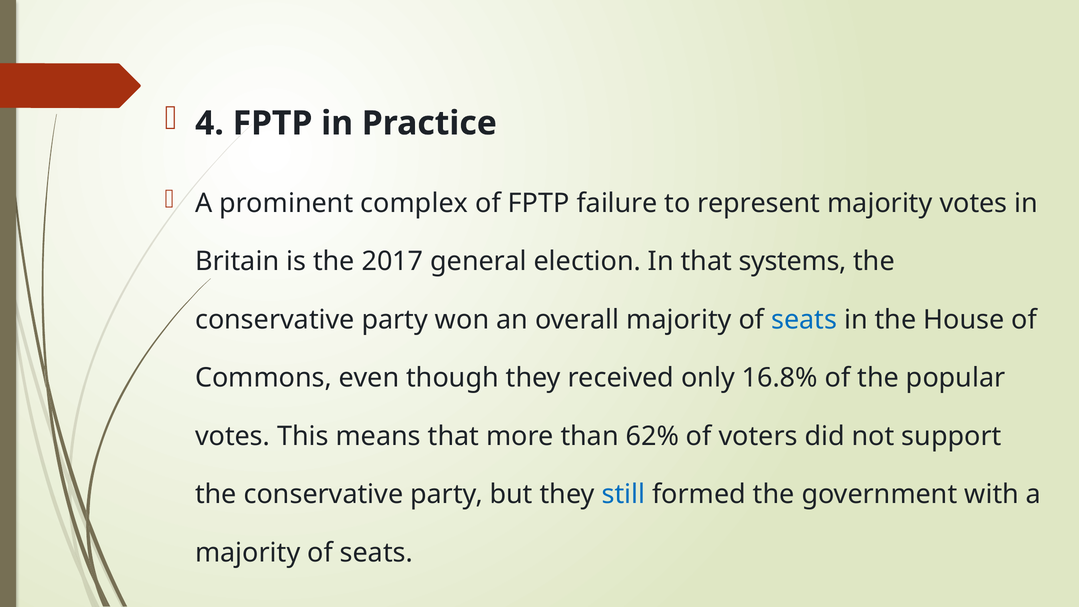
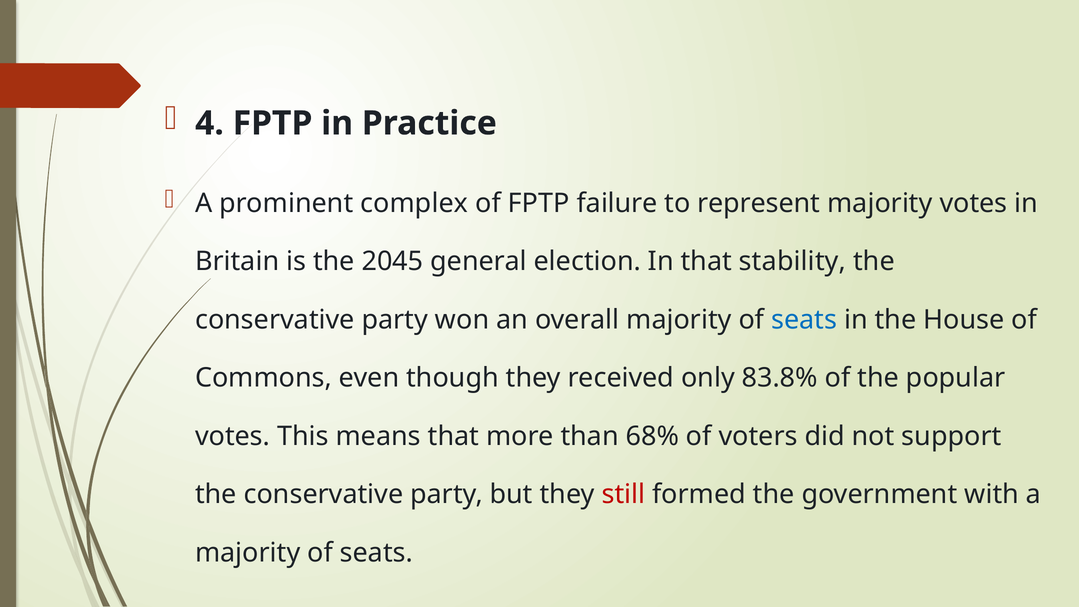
2017: 2017 -> 2045 (392, 261)
systems: systems -> stability (792, 261)
16.8%: 16.8% -> 83.8% (780, 378)
62%: 62% -> 68% (652, 436)
still colour: blue -> red (623, 494)
